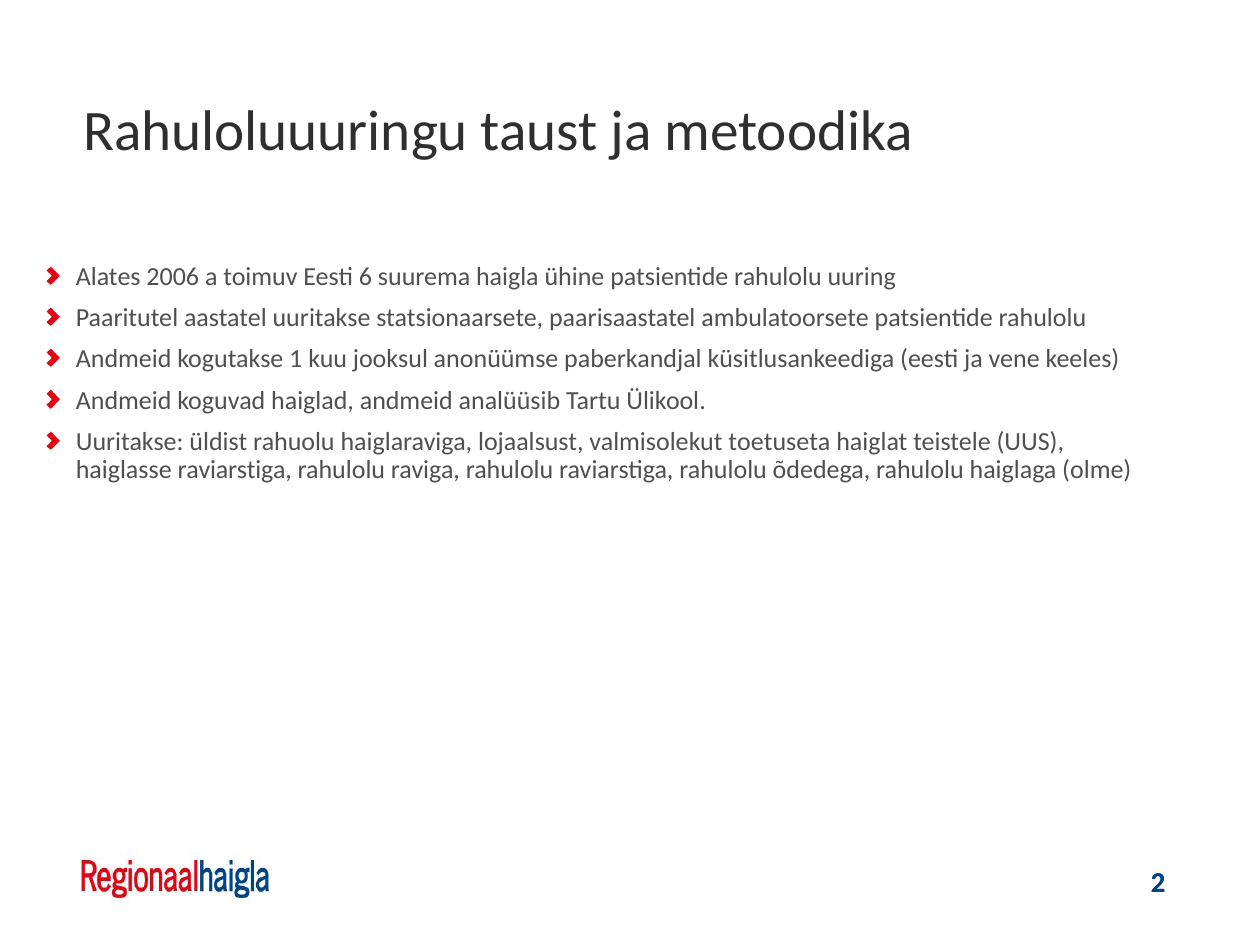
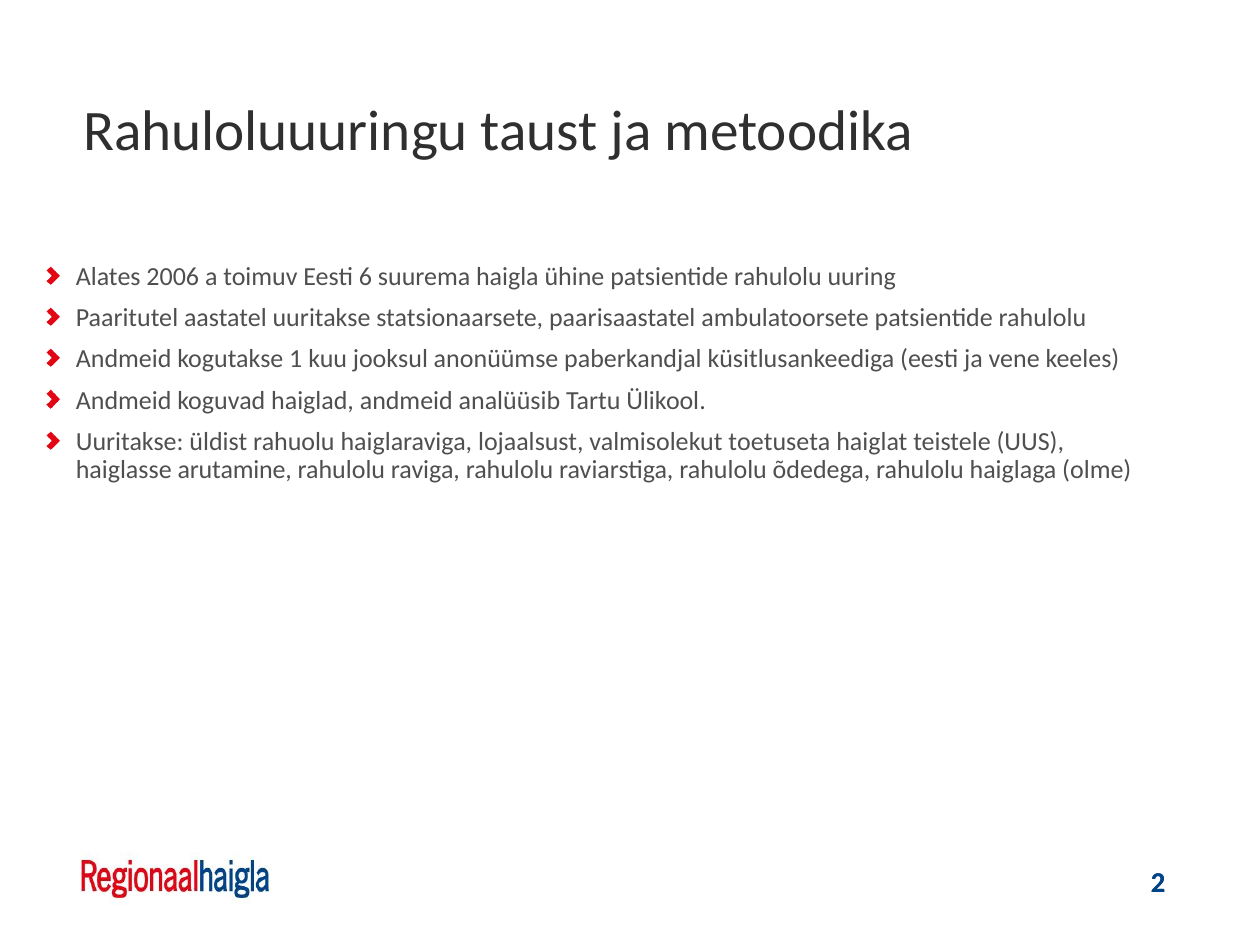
haiglasse raviarstiga: raviarstiga -> arutamine (235, 470)
